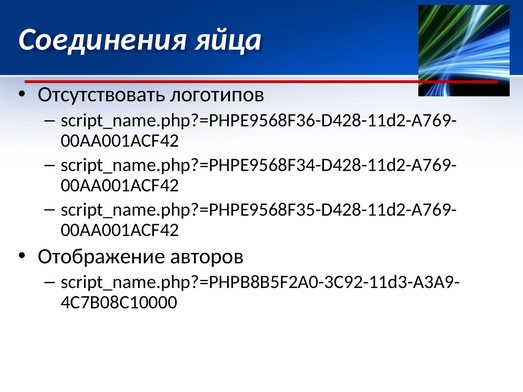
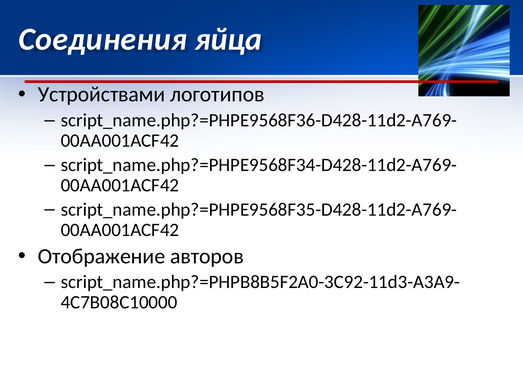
Отсутствовать: Отсутствовать -> Устройствами (102, 95)
